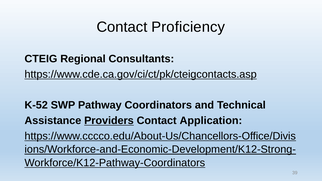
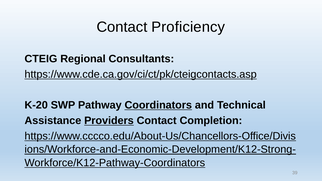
K-52: K-52 -> K-20 (36, 105)
Coordinators underline: none -> present (158, 105)
Application: Application -> Completion (211, 121)
